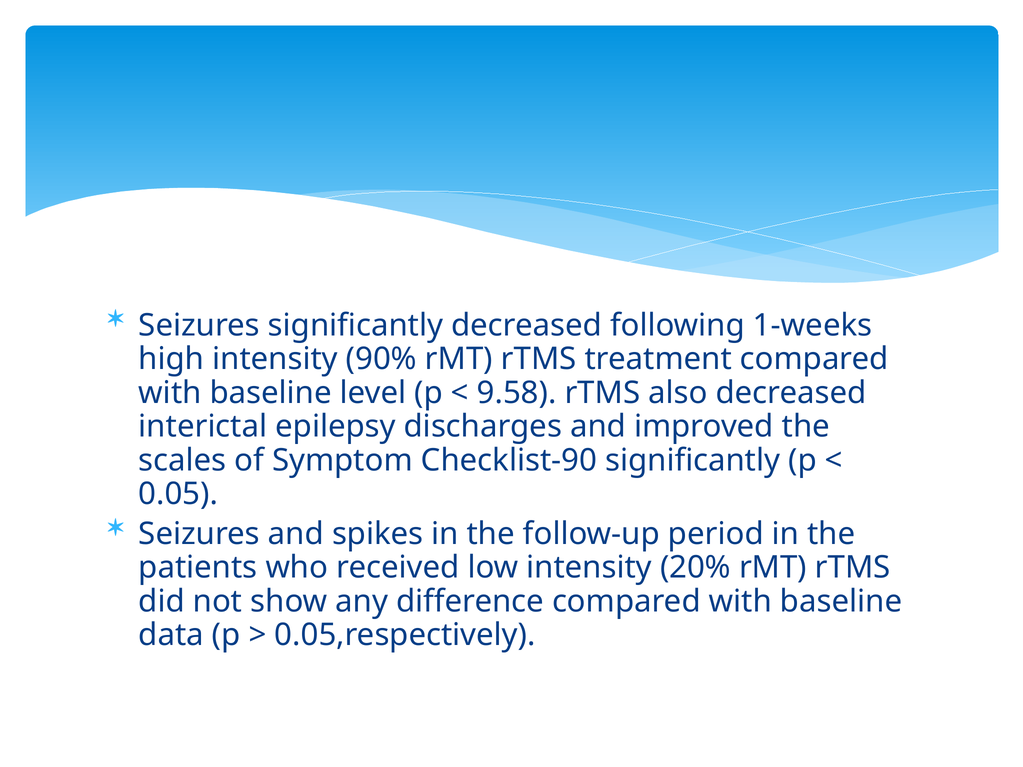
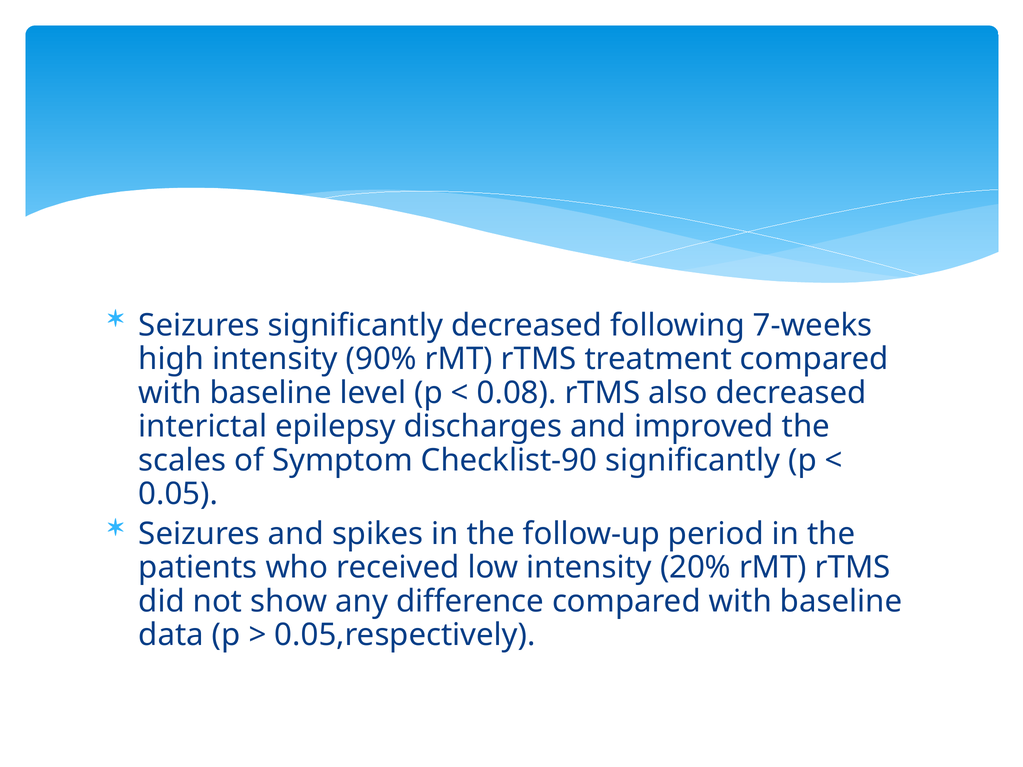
1-weeks: 1-weeks -> 7-weeks (813, 325)
9.58: 9.58 -> 0.08 (517, 393)
